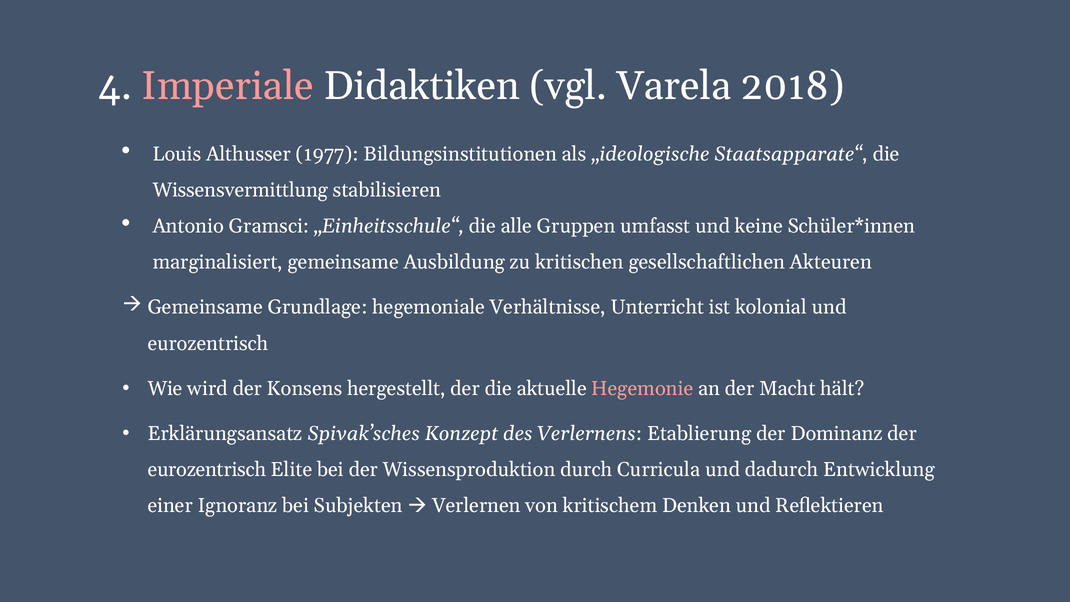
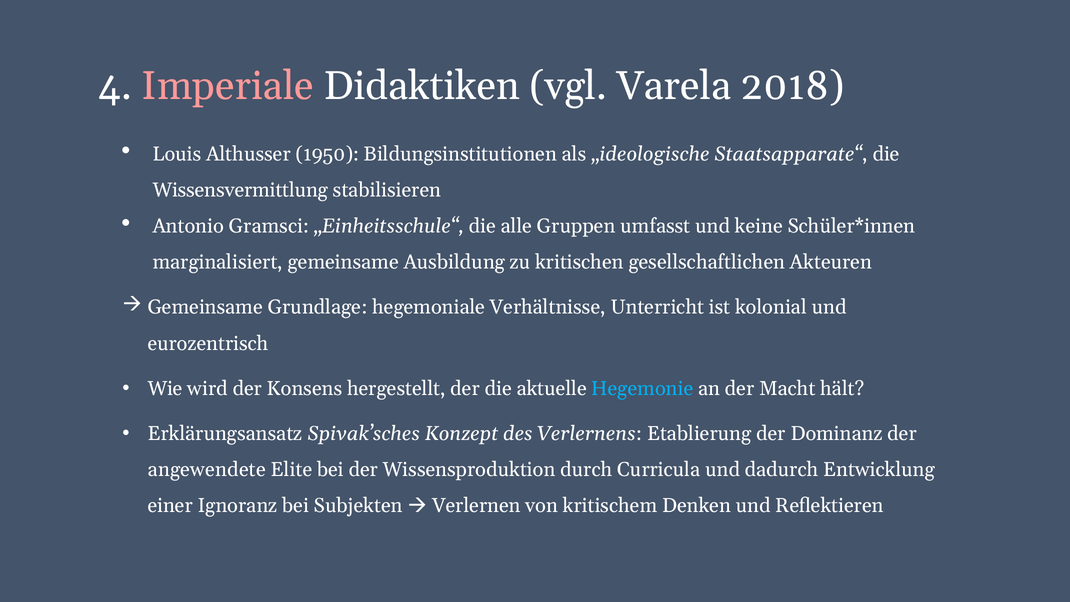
1977: 1977 -> 1950 (327, 154)
Hegemonie colour: pink -> light blue (642, 388)
eurozentrisch: eurozentrisch -> angewendete (207, 470)
